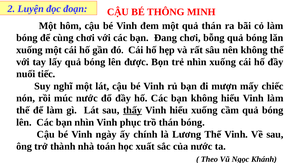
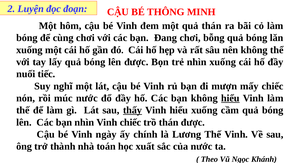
hiểu underline: none -> present (230, 98)
Vinh phục: phục -> chiếc (131, 122)
thán bóng: bóng -> được (193, 122)
